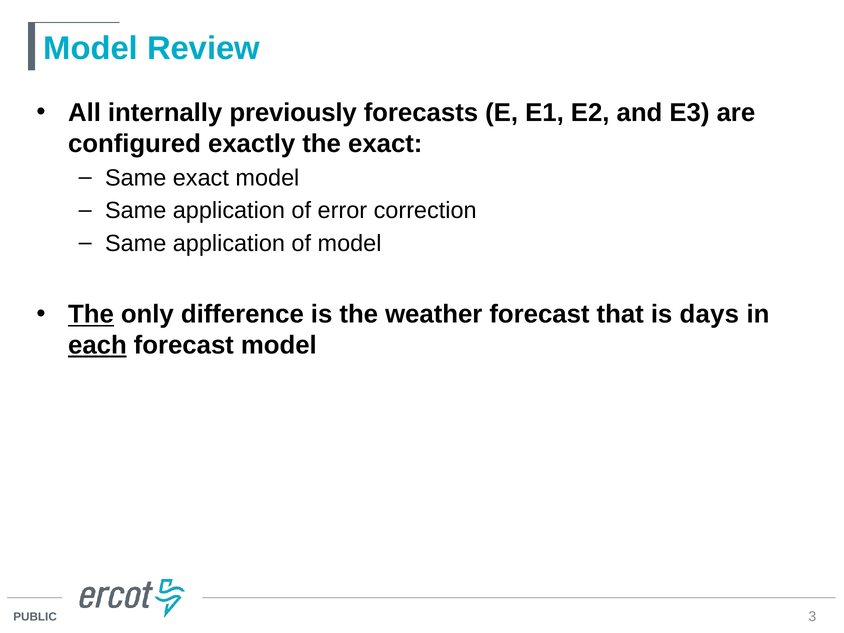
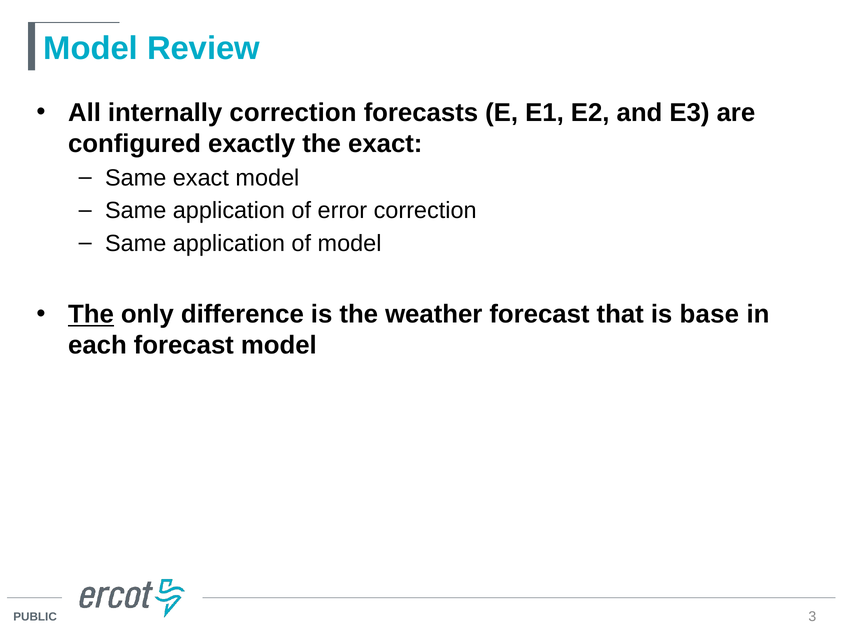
internally previously: previously -> correction (293, 113)
days: days -> base (709, 314)
each underline: present -> none (97, 345)
